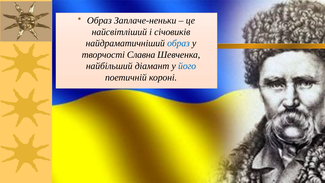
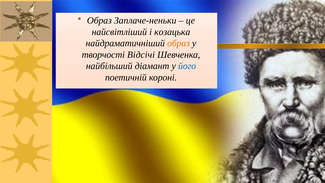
січовиків: січовиків -> козацька (172, 32)
образ colour: blue -> orange (178, 43)
Славна: Славна -> Відсічі (141, 55)
